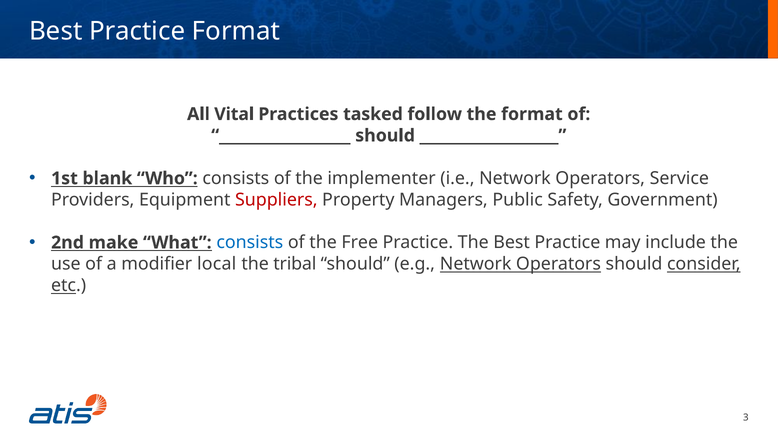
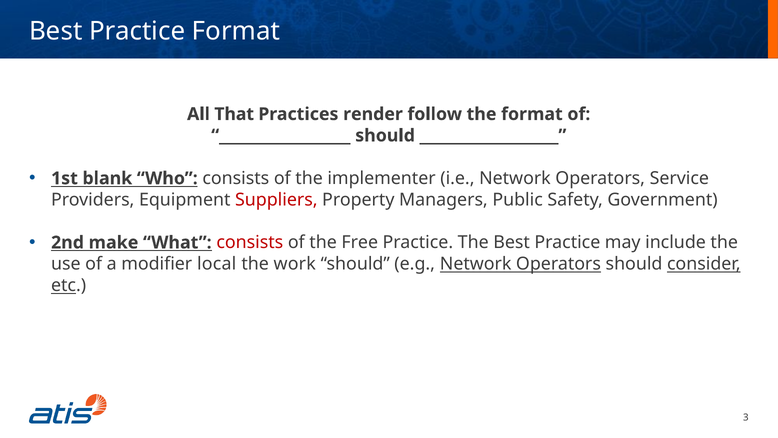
Vital: Vital -> That (234, 114)
tasked: tasked -> render (373, 114)
consists colour: blue -> red (250, 242)
tribal: tribal -> work (295, 264)
